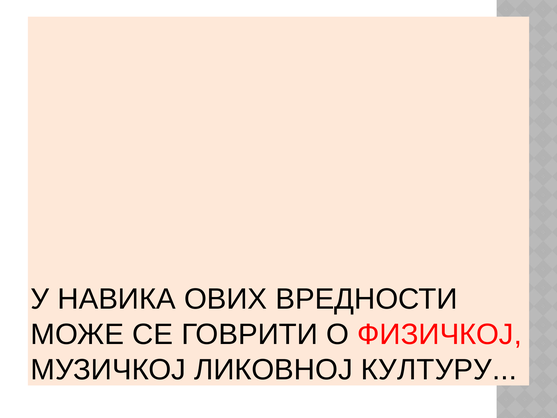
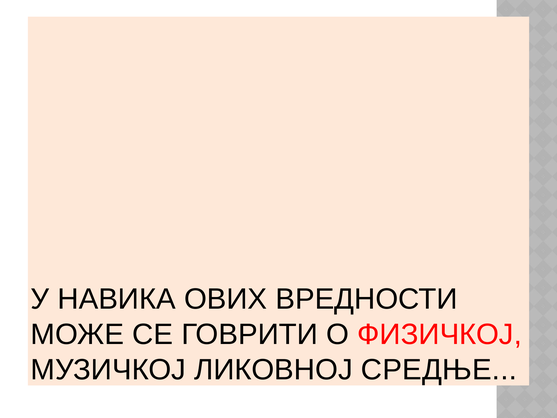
КУЛТУРУ: КУЛТУРУ -> СРЕДЊЕ (439, 370)
